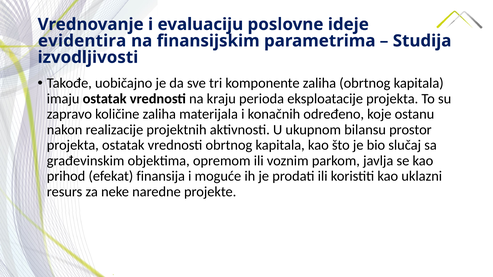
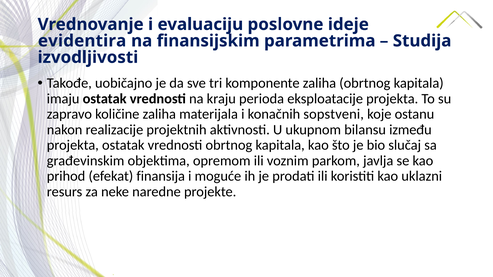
određeno: određeno -> sopstveni (334, 114)
prostor: prostor -> između (410, 130)
